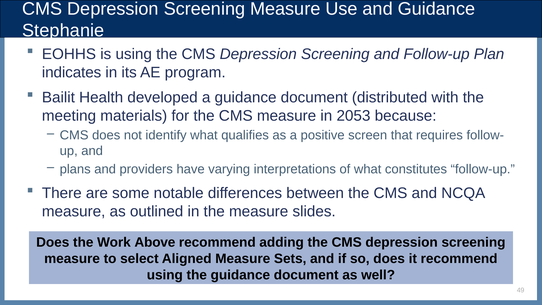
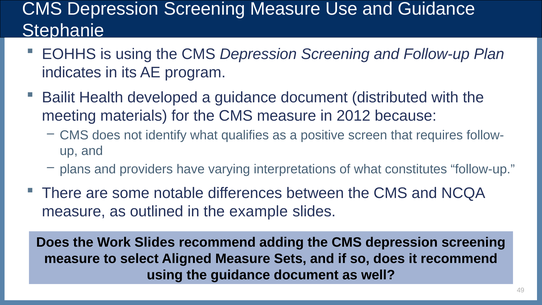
2053: 2053 -> 2012 (353, 116)
the measure: measure -> example (259, 211)
Work Above: Above -> Slides (155, 242)
